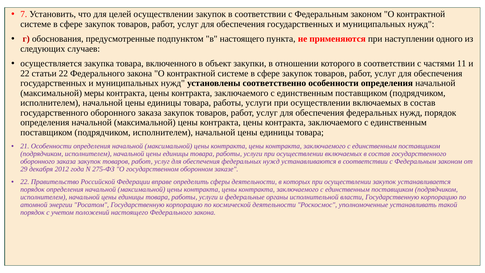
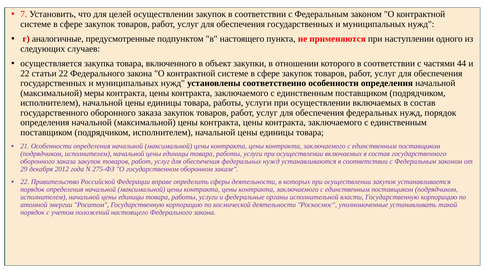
обоснования: обоснования -> аналогичные (58, 39)
11: 11 -> 44 (462, 64)
